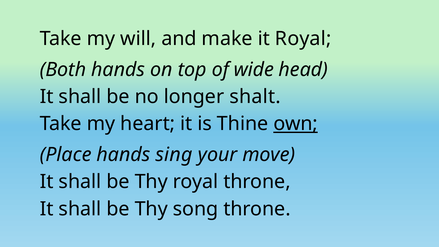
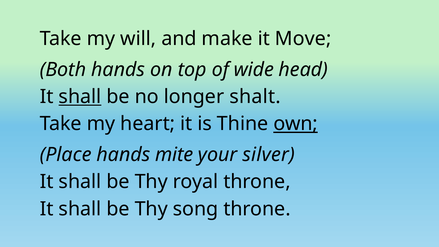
it Royal: Royal -> Move (303, 39)
shall underline: none -> present (80, 97)
sing: sing -> mite (174, 155)
move: move -> silver (269, 155)
